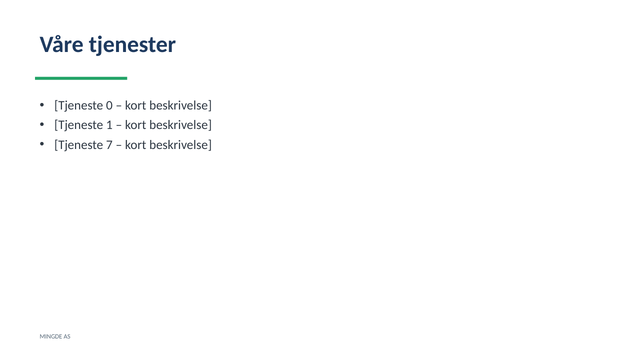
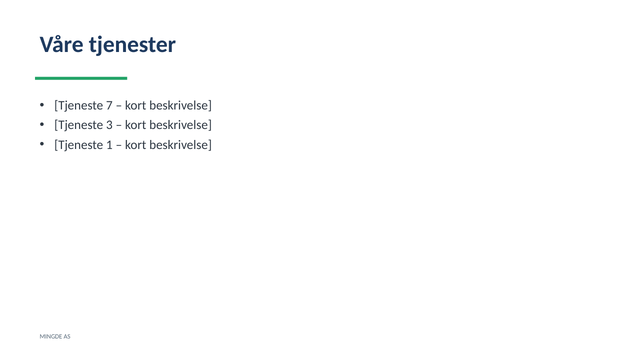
0: 0 -> 7 (109, 106)
1: 1 -> 3 (109, 125)
7: 7 -> 1 (109, 145)
